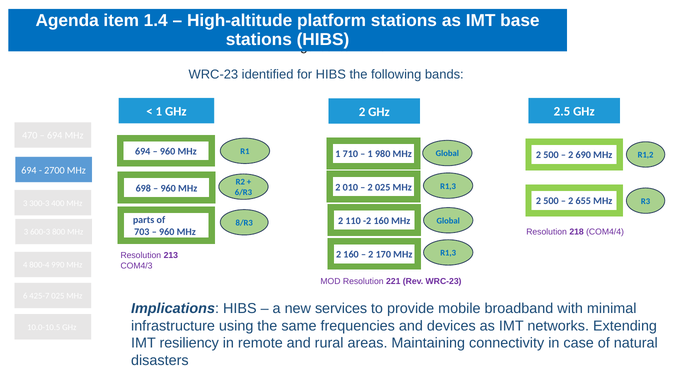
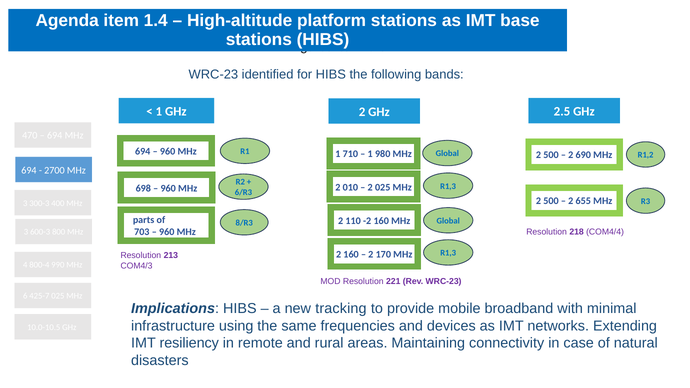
services: services -> tracking (341, 309)
